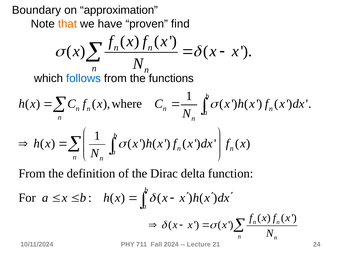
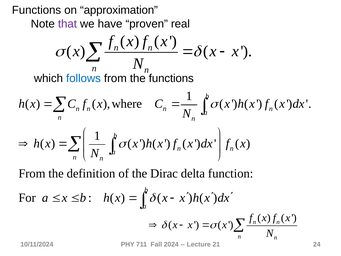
Boundary: Boundary -> Functions (36, 10)
that colour: orange -> purple (67, 24)
find: find -> real (180, 24)
